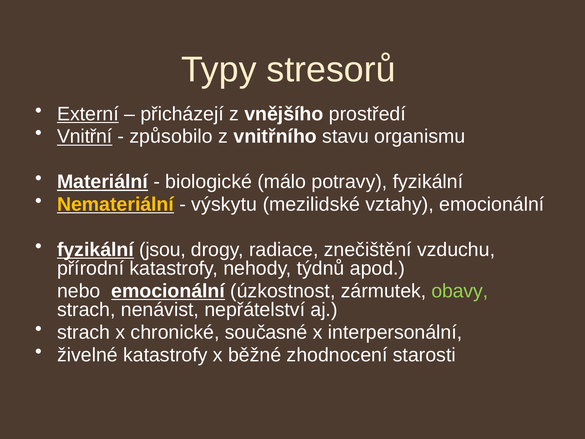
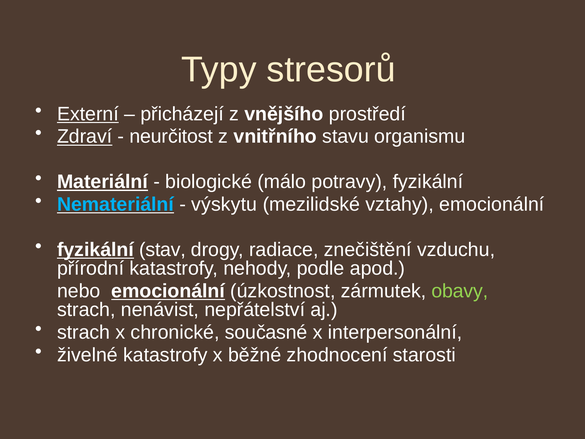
Vnitřní: Vnitřní -> Zdraví (85, 136)
způsobilo: způsobilo -> neurčitost (171, 136)
Nemateriální colour: yellow -> light blue (115, 204)
jsou: jsou -> stav (163, 249)
týdnů: týdnů -> podle (321, 268)
